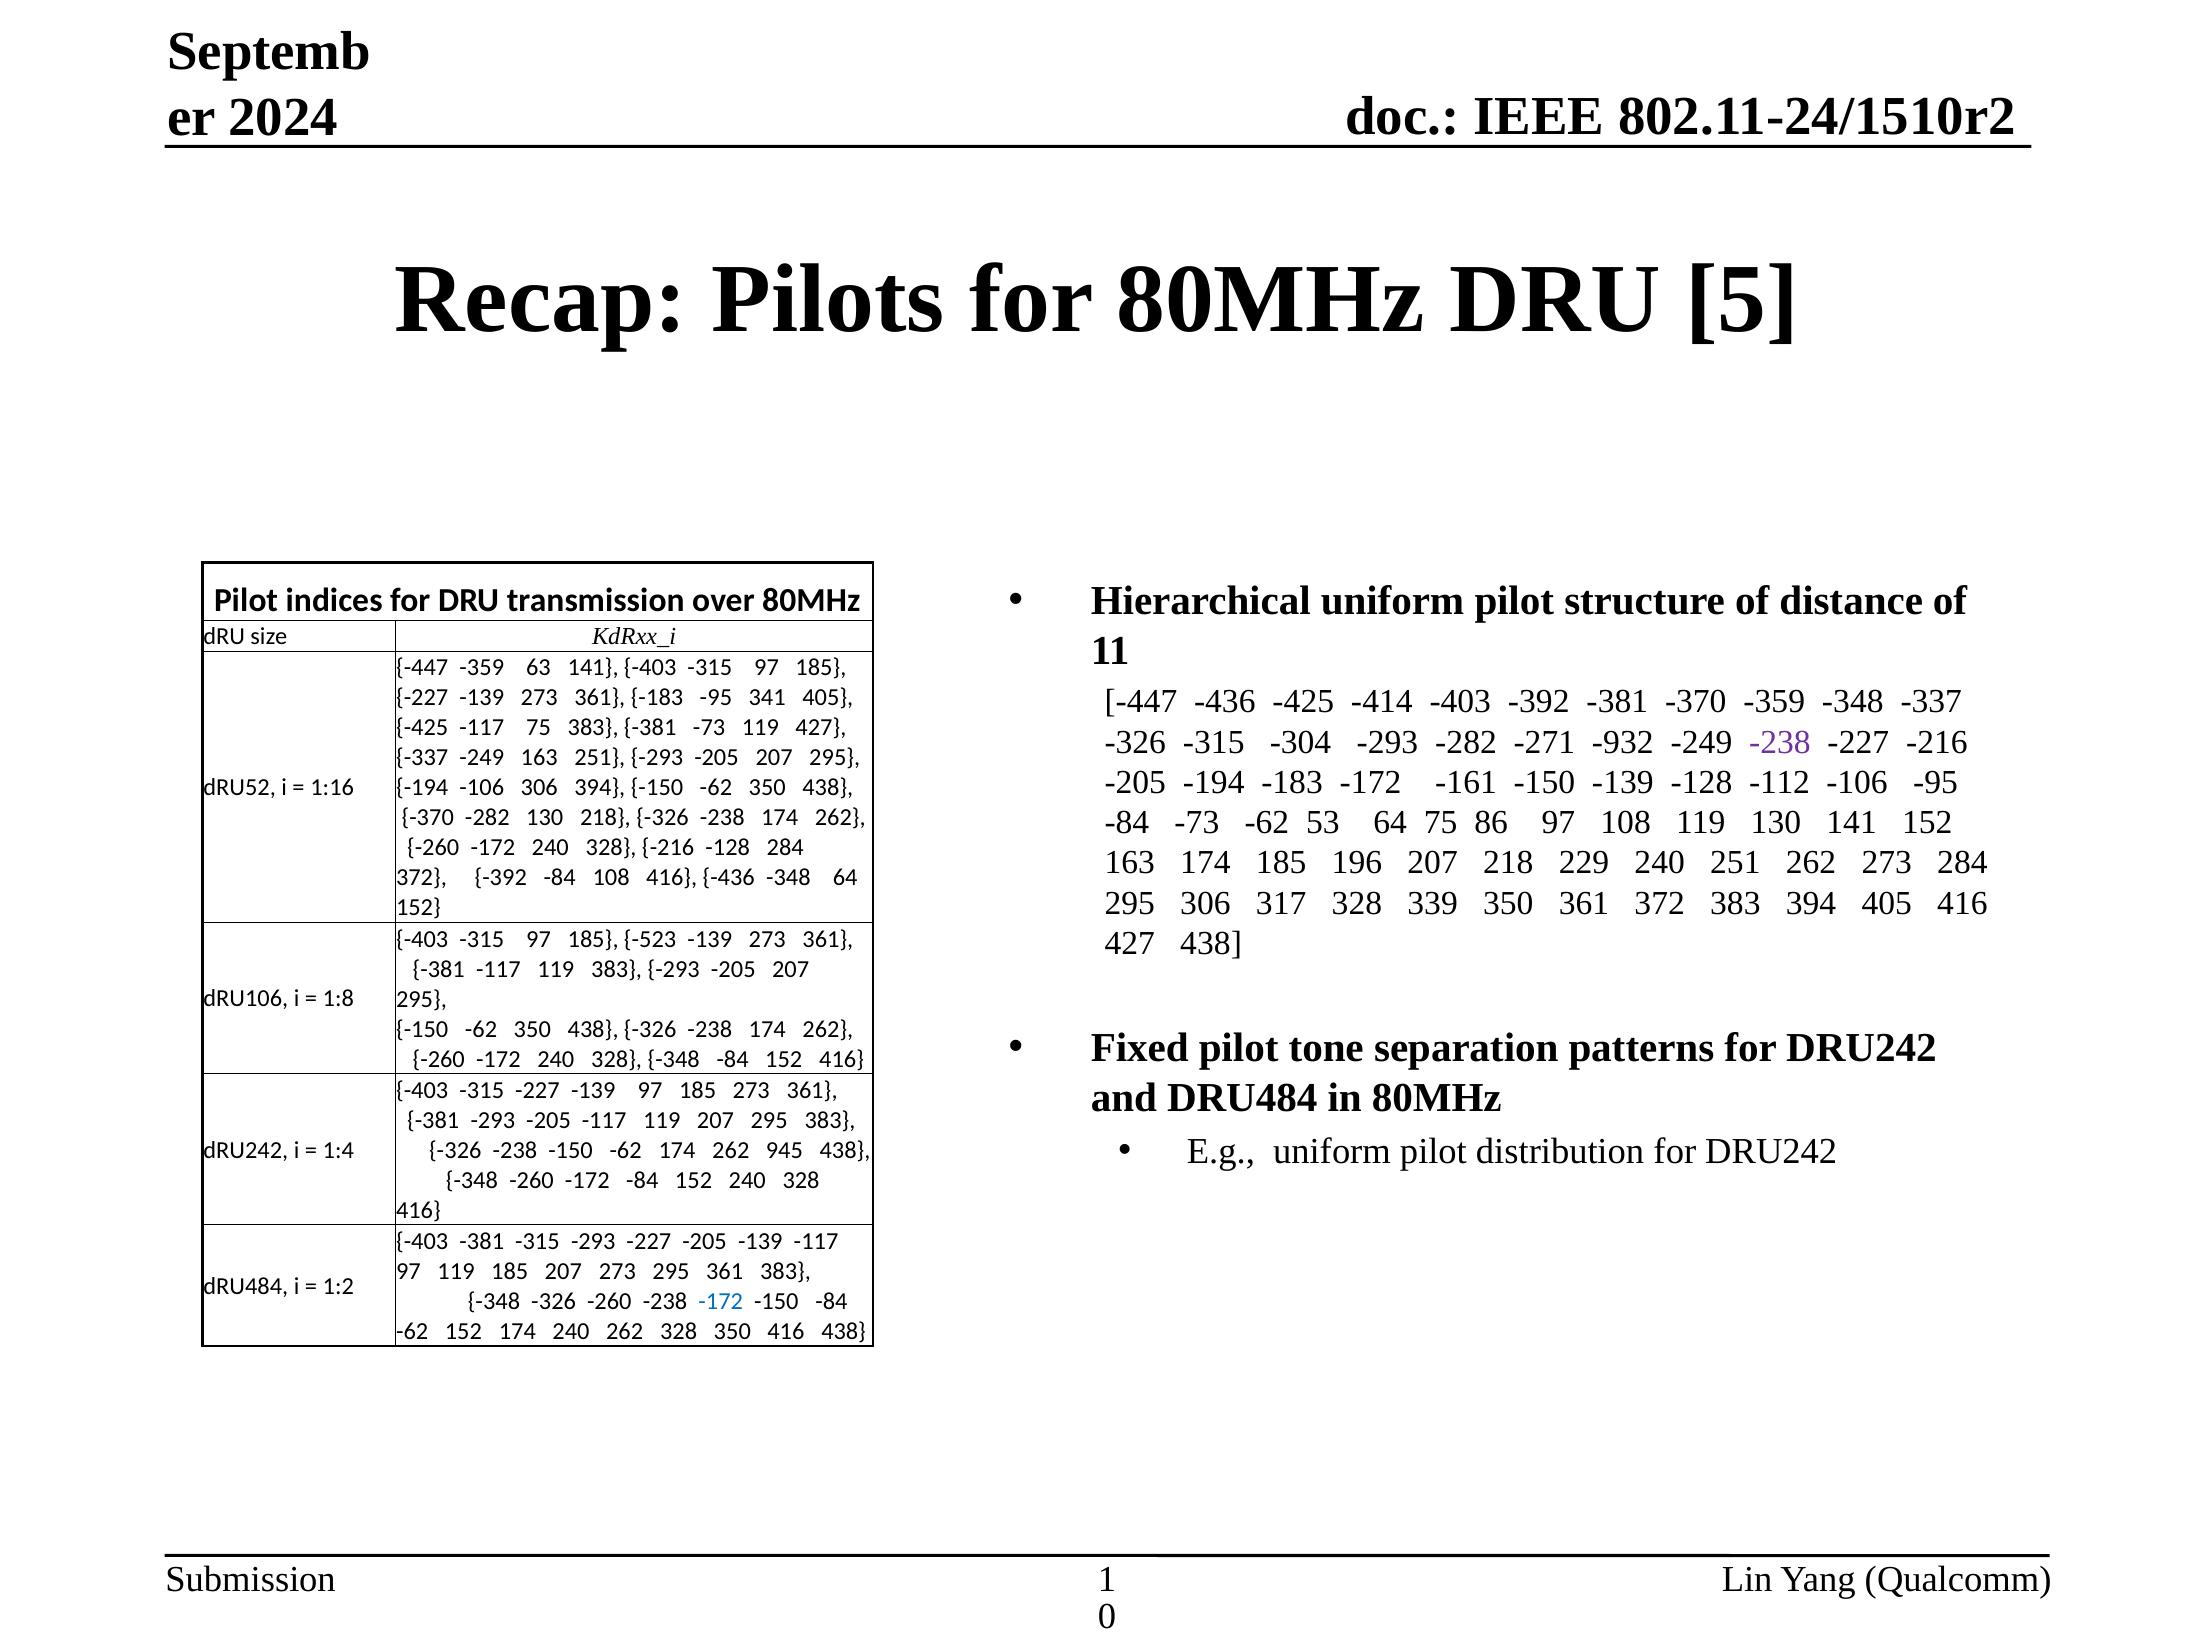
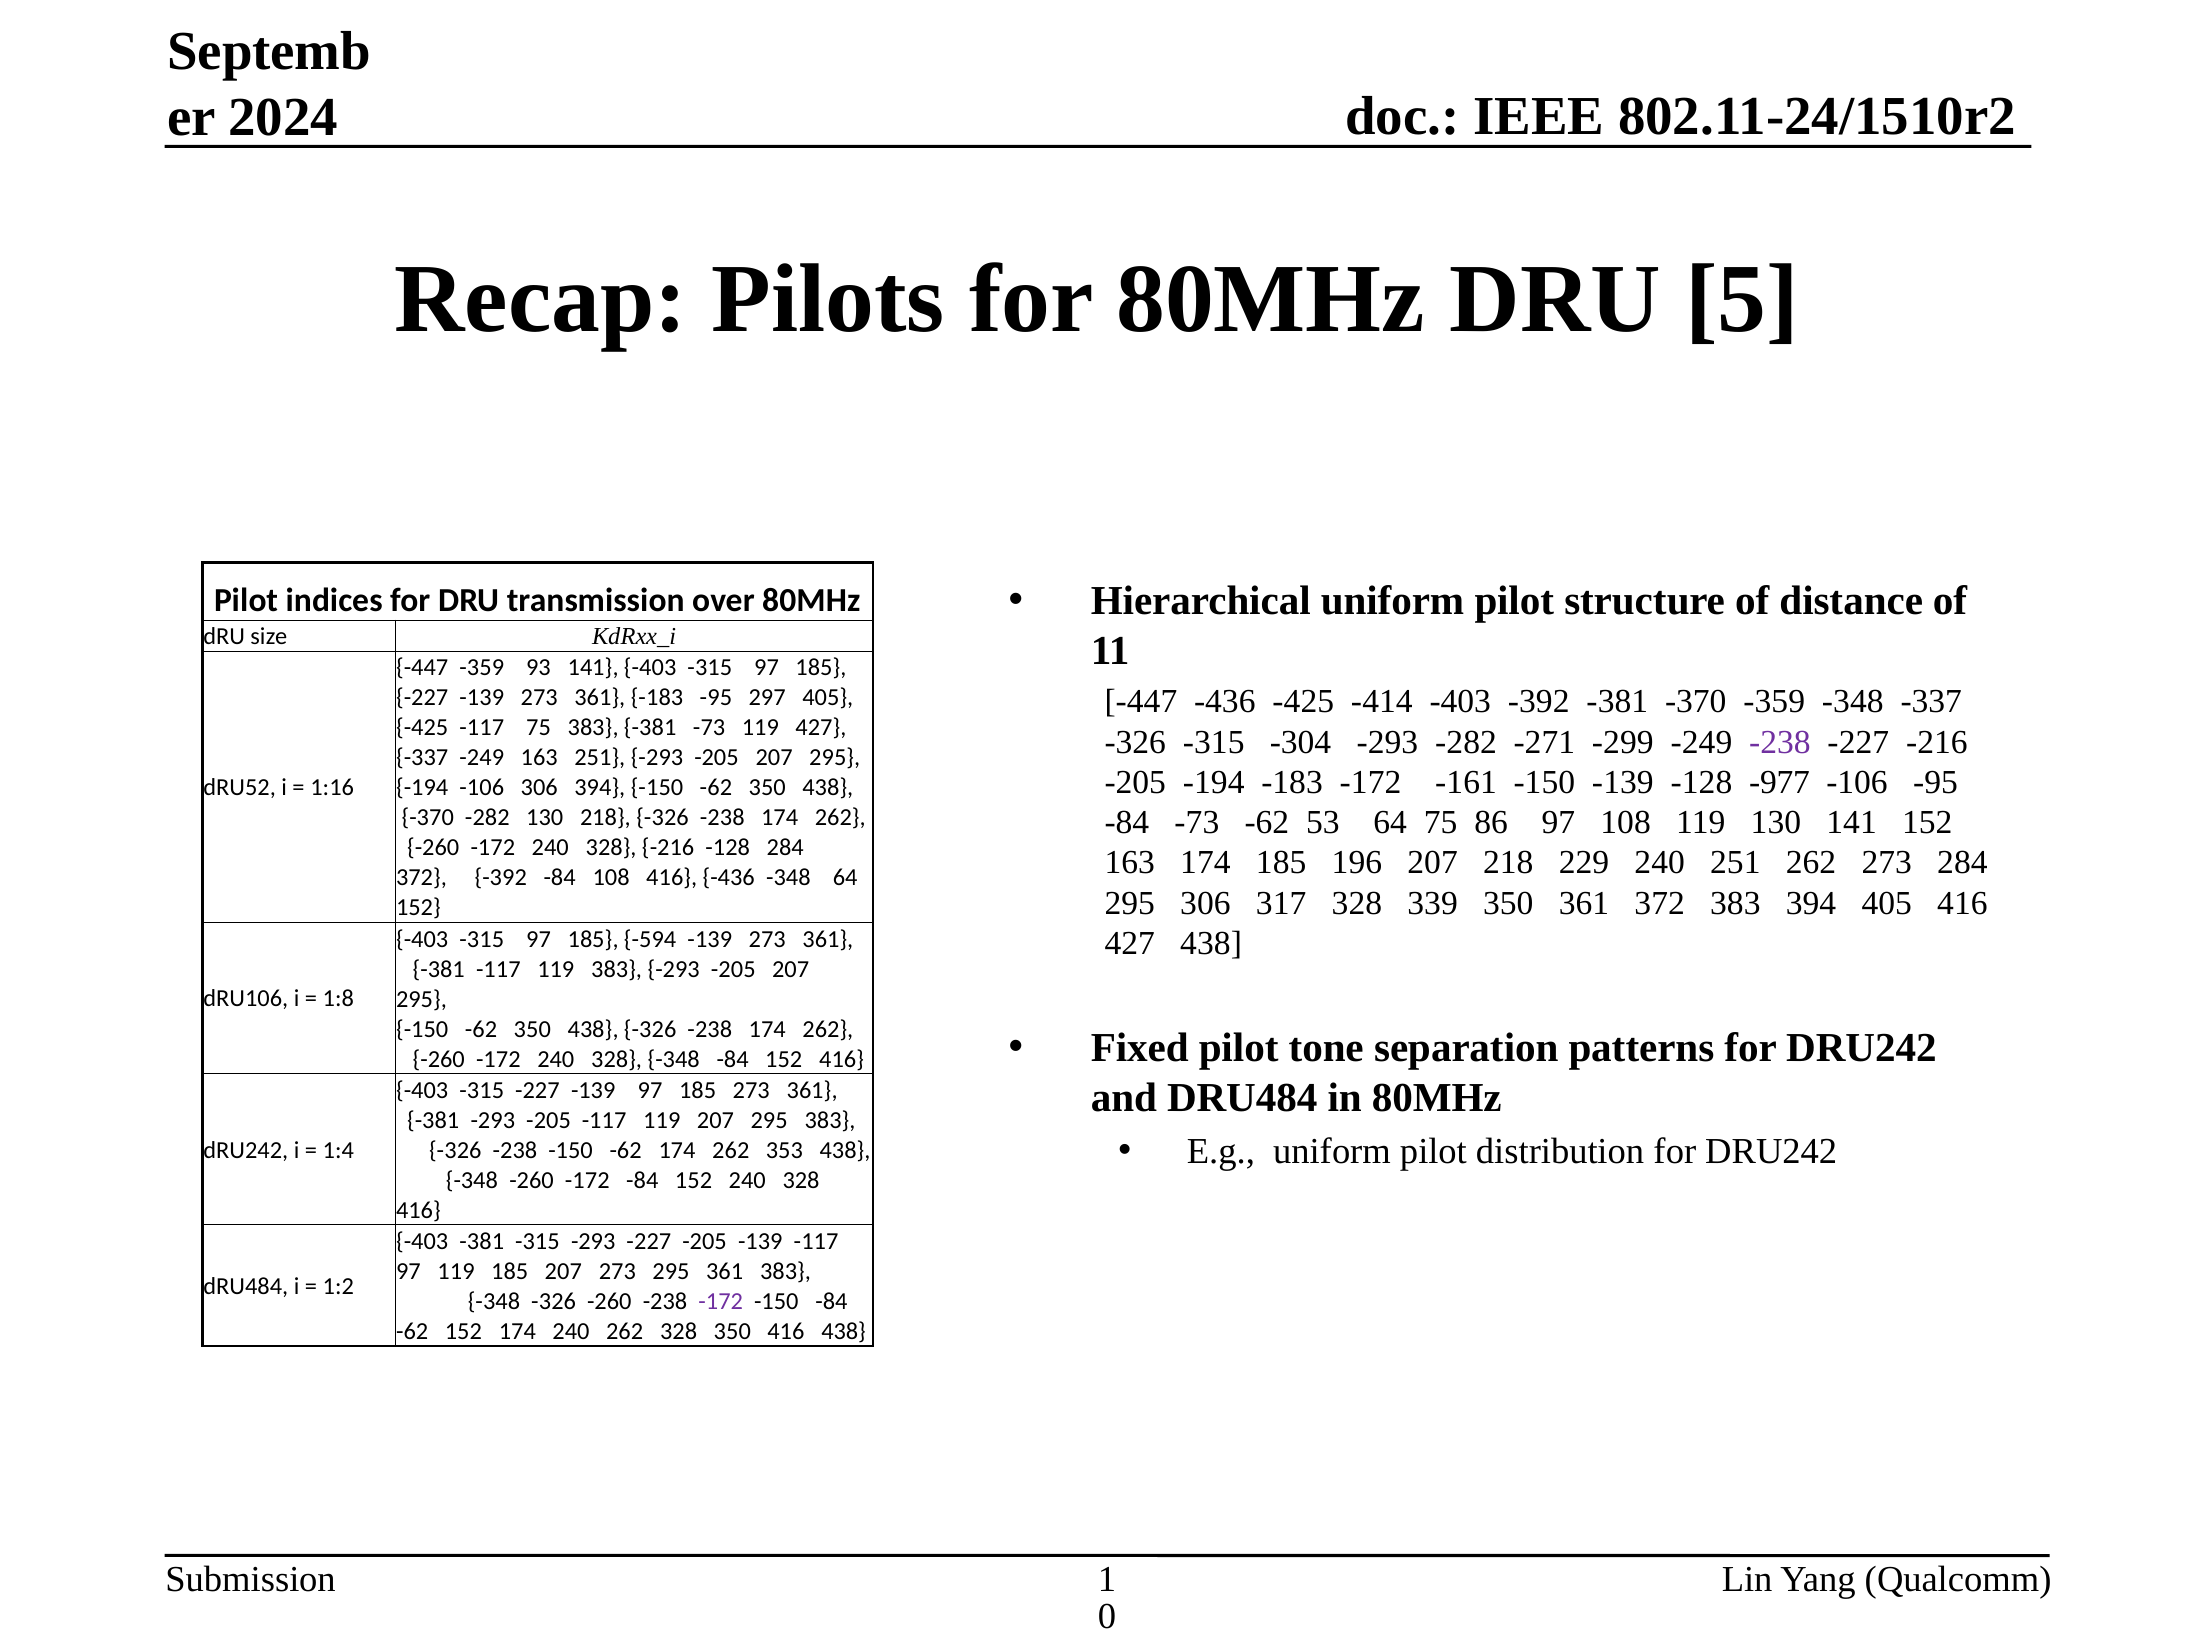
63: 63 -> 93 (538, 668)
341: 341 -> 297 (767, 698)
-932: -932 -> -299 (1623, 742)
-112: -112 -> -977 (1779, 782)
-523: -523 -> -594 (650, 939)
945: 945 -> 353 (784, 1150)
-172 colour: blue -> purple (721, 1301)
